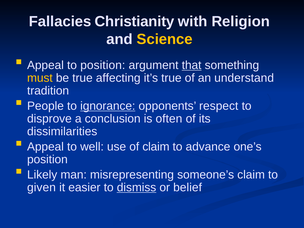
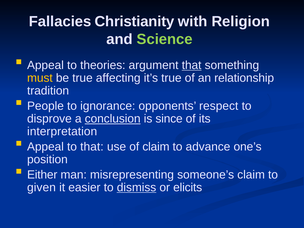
Science colour: yellow -> light green (165, 39)
to position: position -> theories (103, 65)
understand: understand -> relationship (244, 78)
ignorance underline: present -> none (108, 106)
conclusion underline: none -> present (113, 119)
often: often -> since (169, 119)
dissimilarities: dissimilarities -> interpretation (62, 131)
to well: well -> that (92, 147)
Likely: Likely -> Either (42, 175)
belief: belief -> elicits (188, 187)
